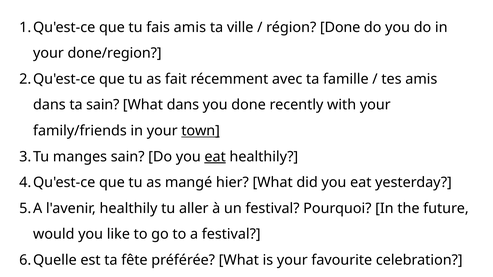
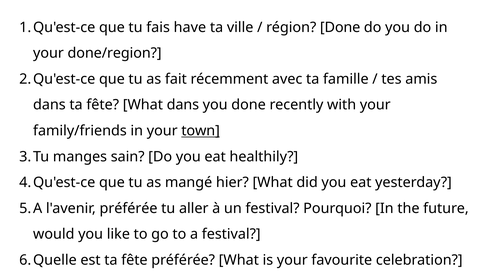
fais amis: amis -> have (190, 27)
dans ta sain: sain -> fête (103, 105)
eat underline: present -> none (215, 157)
l'avenir healthily: healthily -> préférée (129, 209)
